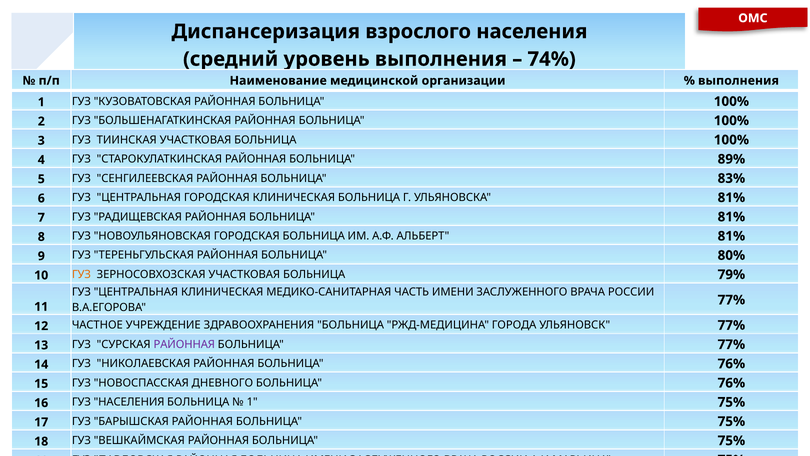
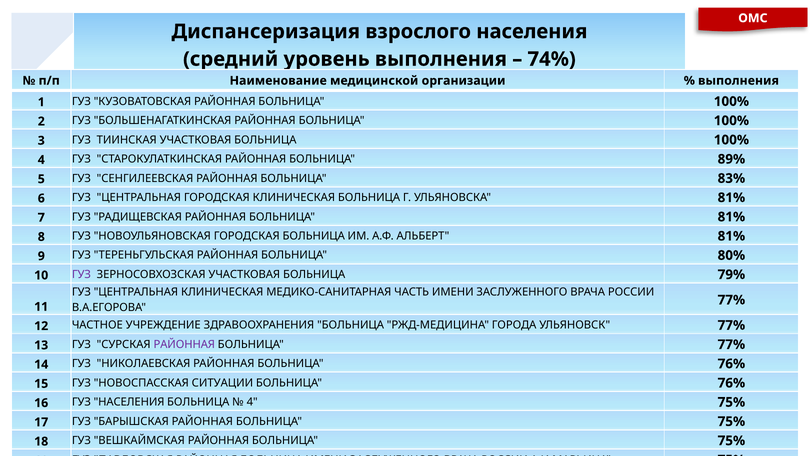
ГУЗ colour: orange -> purple (81, 274)
ДНЕВНОГО: ДНЕВНОГО -> СИТУАЦИИ (222, 383)
1: 1 -> 4 (252, 402)
